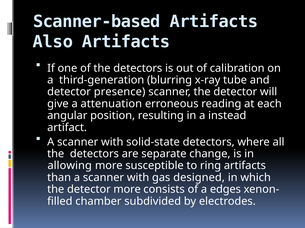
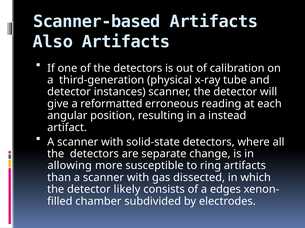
blurring: blurring -> physical (170, 80)
presence: presence -> instances (120, 92)
attenuation: attenuation -> reformatted (111, 104)
designed: designed -> dissected (199, 178)
detector more: more -> likely (127, 190)
